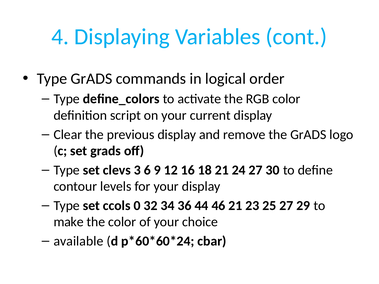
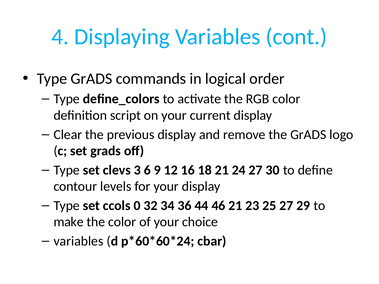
available: available -> variables (78, 241)
